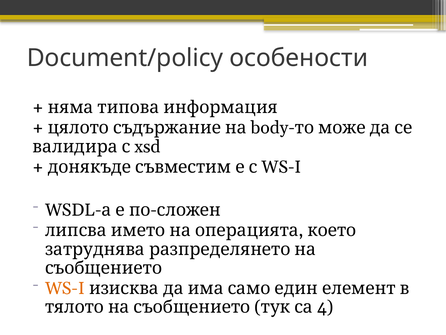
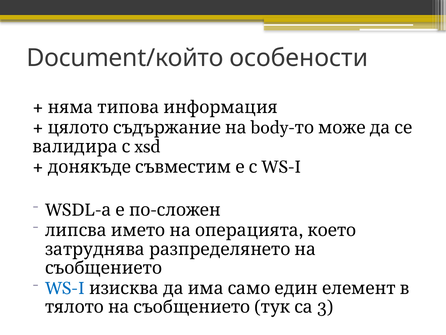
Document/policy: Document/policy -> Document/който (125, 58)
WS-I colour: orange -> blue (65, 288)
4: 4 -> 3 (325, 307)
